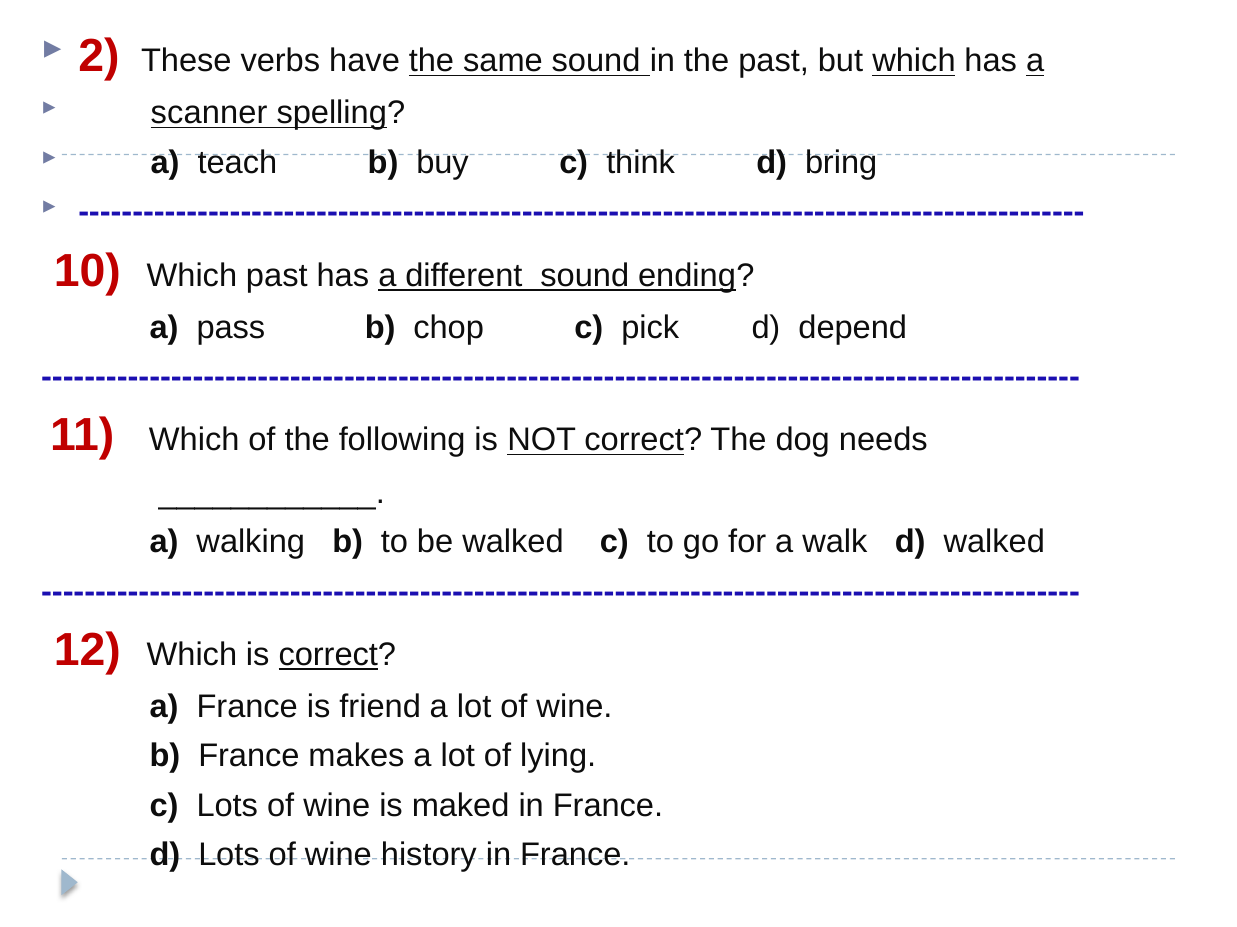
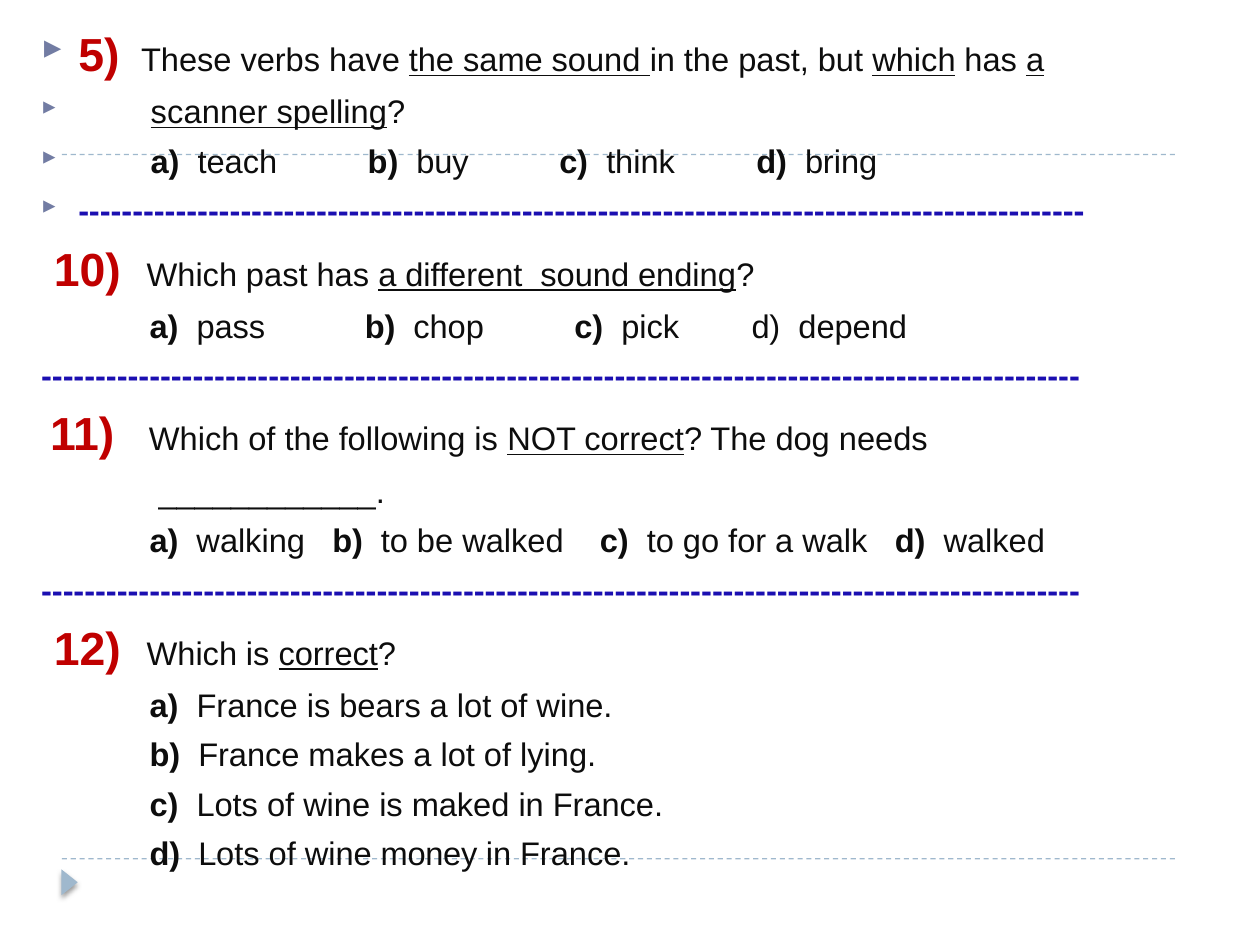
2: 2 -> 5 (99, 57)
friend: friend -> bears (380, 707)
history: history -> money (429, 856)
